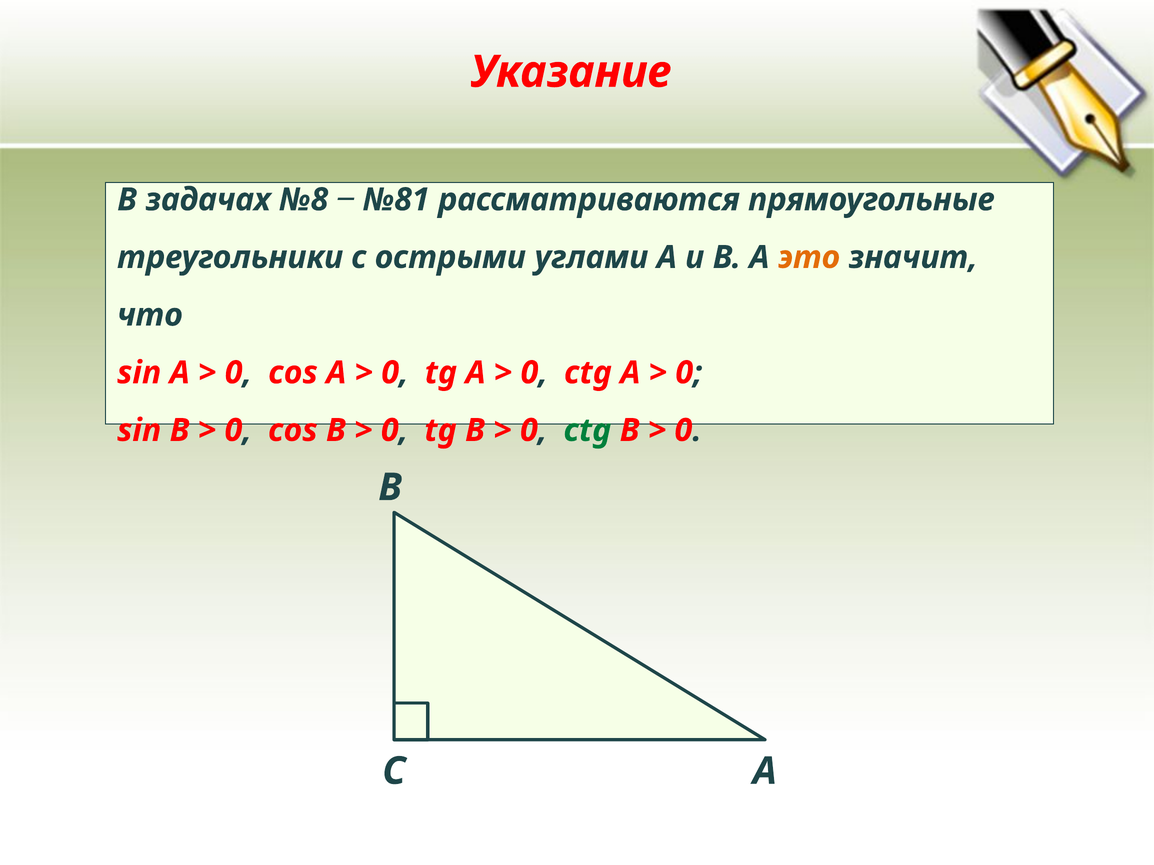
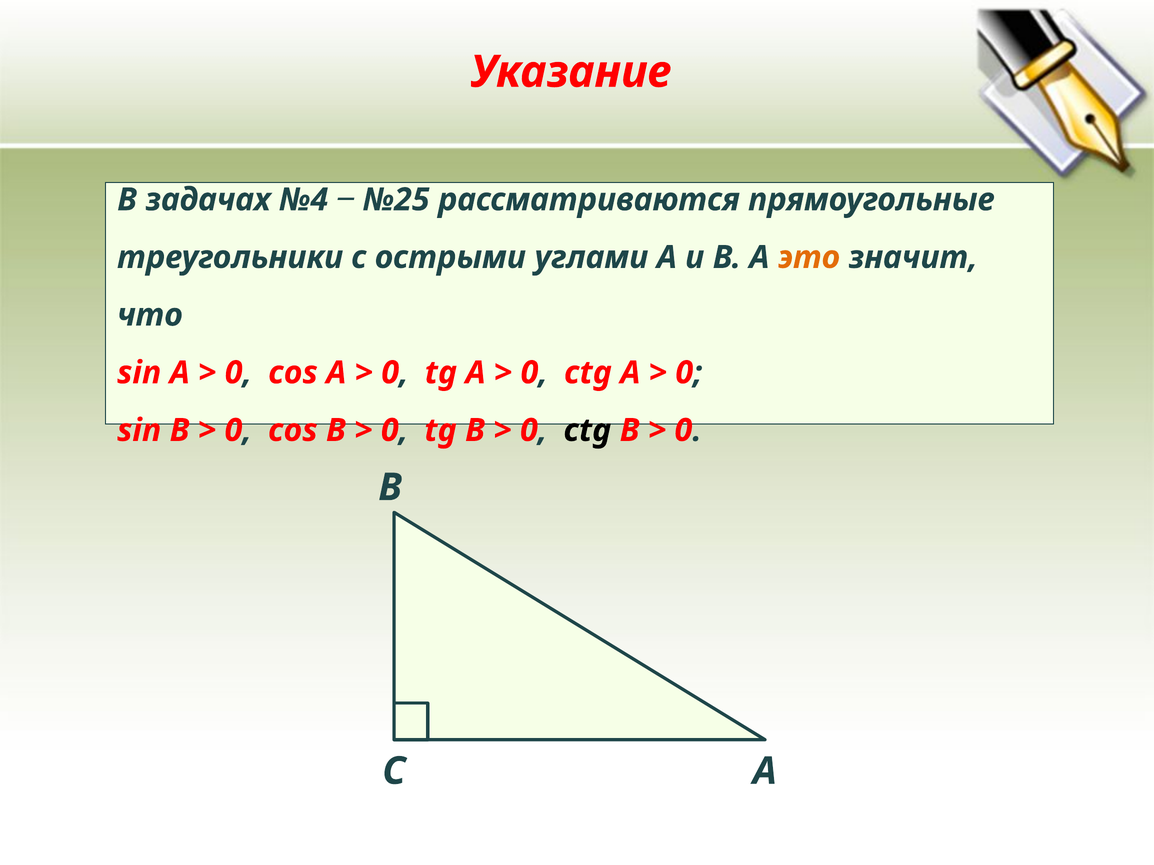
№8: №8 -> №4 (304, 200)
№81: №81 -> №25 (396, 200)
ctg colour: green -> black (587, 431)
